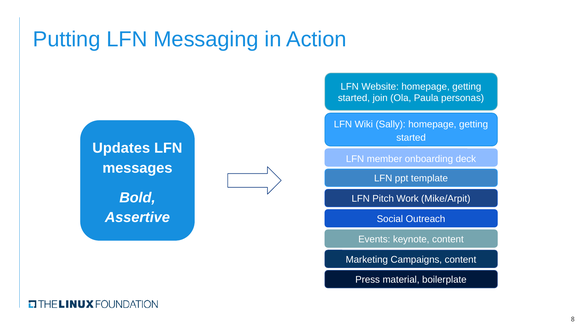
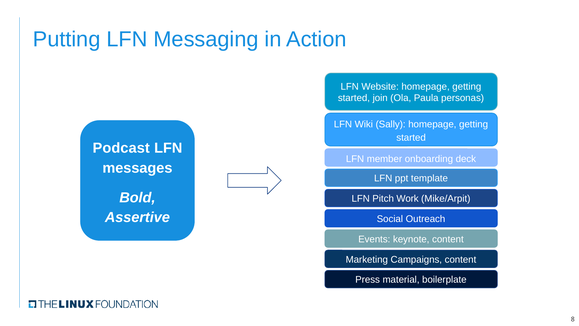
Updates: Updates -> Podcast (121, 148)
